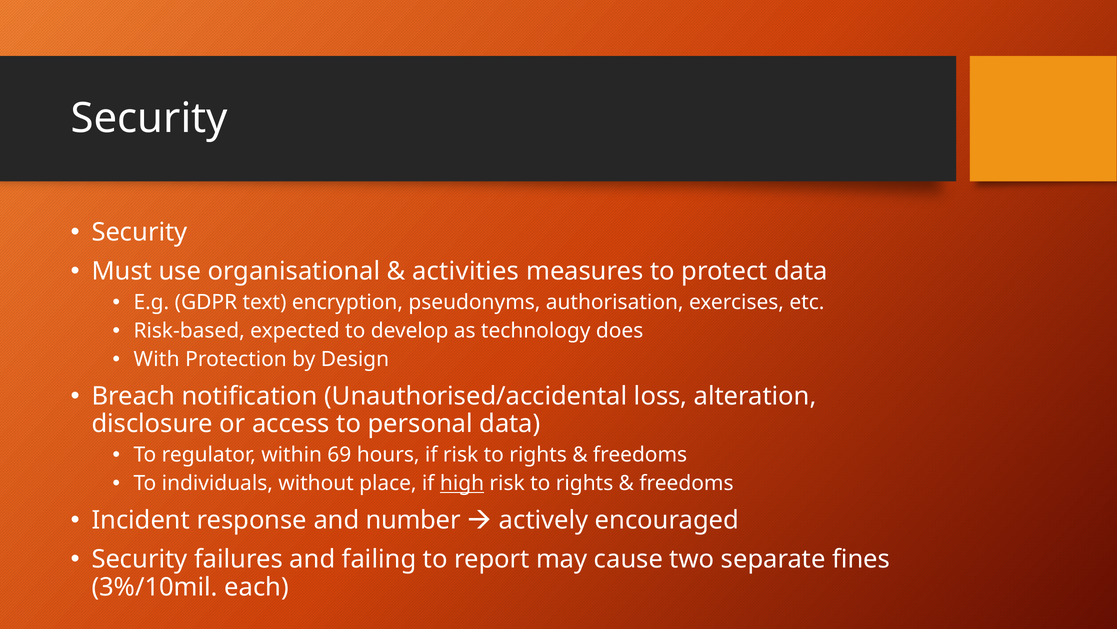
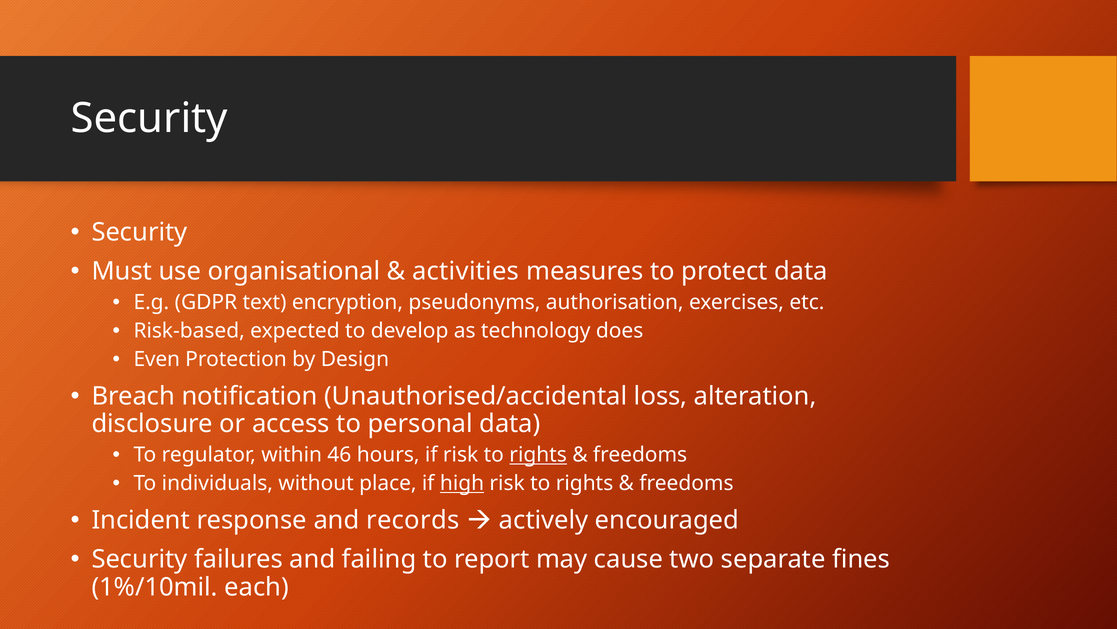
With: With -> Even (157, 359)
69: 69 -> 46 (339, 454)
rights underline: none -> present (538, 454)
number: number -> records (413, 520)
3%/10mil: 3%/10mil -> 1%/10mil (155, 586)
